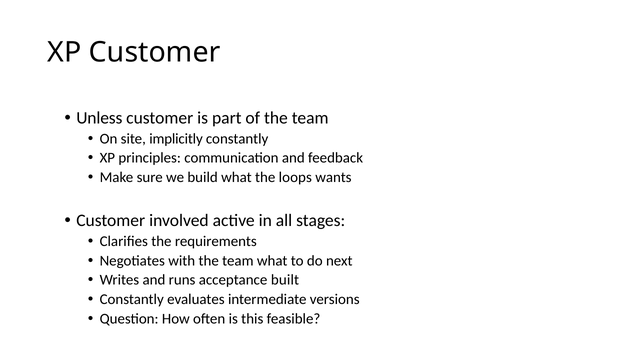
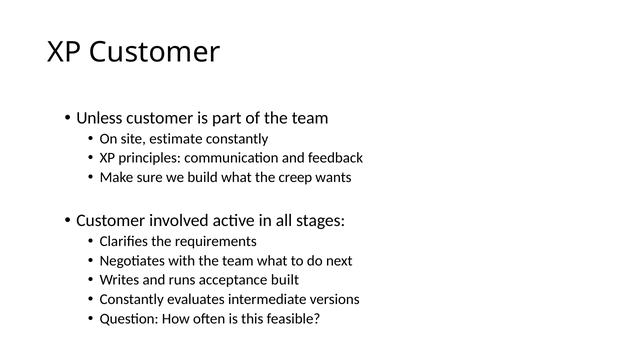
implicitly: implicitly -> estimate (176, 139)
loops: loops -> creep (295, 178)
